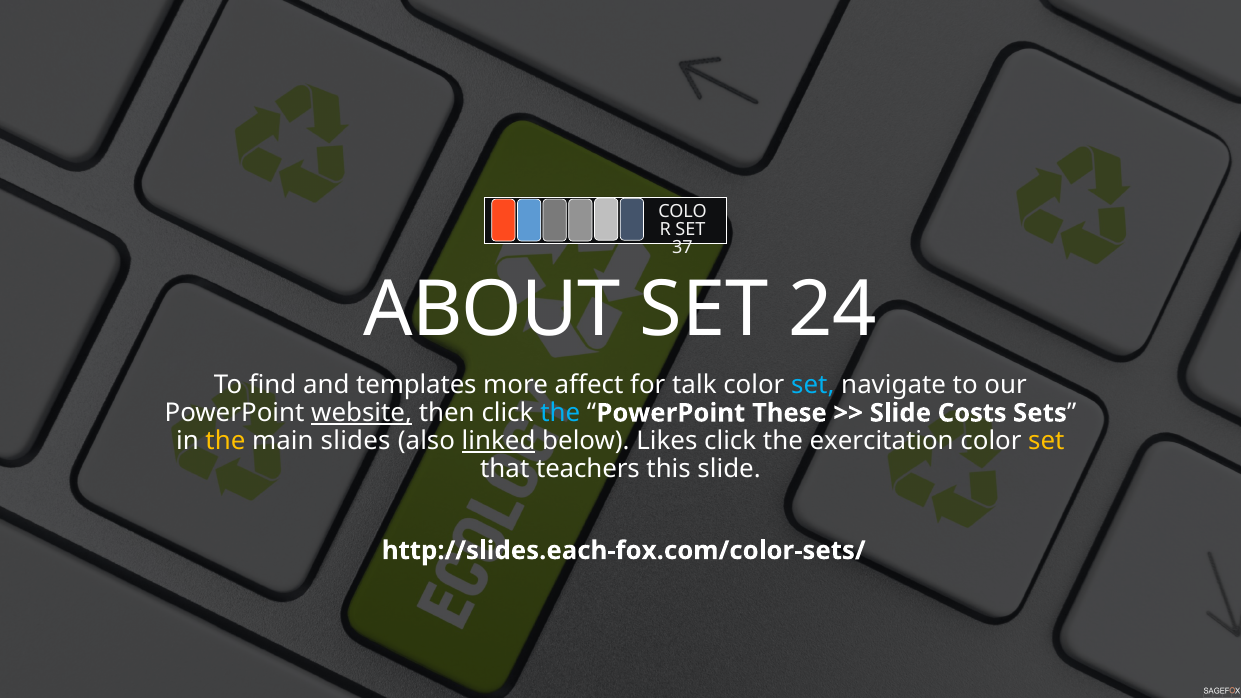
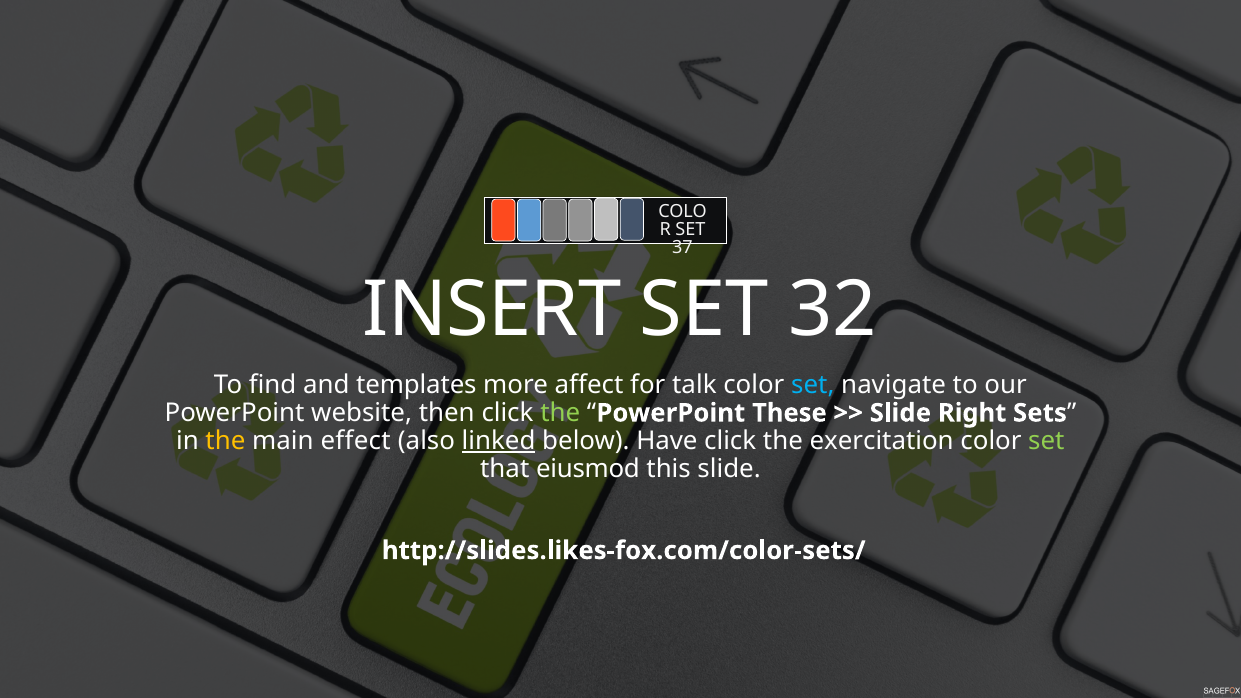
ABOUT: ABOUT -> INSERT (492, 310)
24: 24 -> 32 (833, 310)
website underline: present -> none (362, 413)
the colour: light blue -> light green (560, 413)
Costs: Costs -> Right (972, 413)
slides: slides -> effect (356, 441)
Likes: Likes -> Have (667, 441)
set colour: yellow -> light green (1046, 441)
teachers: teachers -> eiusmod (588, 469)
http://slides.each-fox.com/color-sets/: http://slides.each-fox.com/color-sets/ -> http://slides.likes-fox.com/color-sets/ (624, 551)
